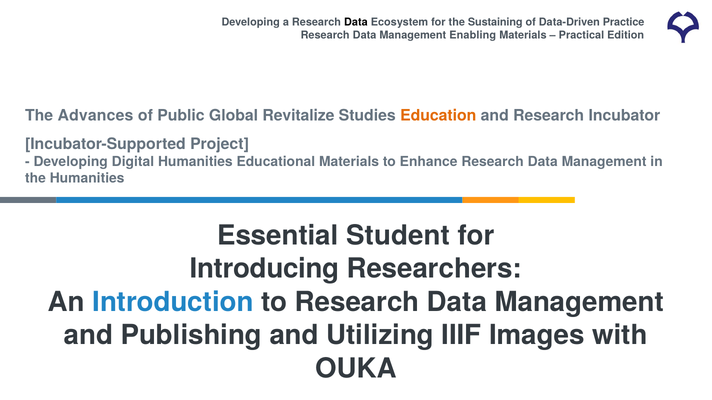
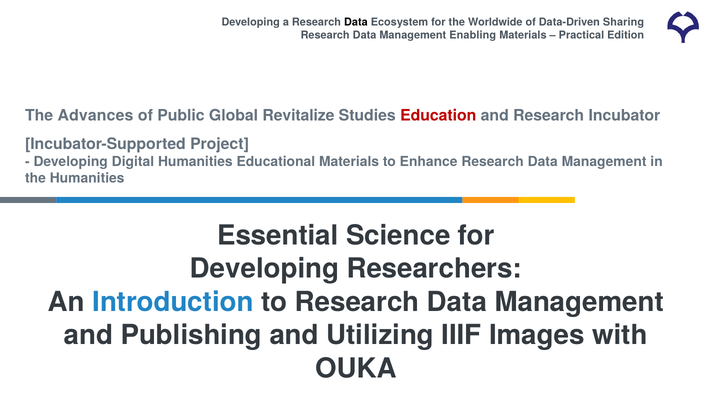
Sustaining: Sustaining -> Worldwide (495, 22)
Practice: Practice -> Sharing (623, 22)
Education colour: orange -> red (438, 116)
Student: Student -> Science (398, 236)
Introducing: Introducing -> Developing (264, 269)
